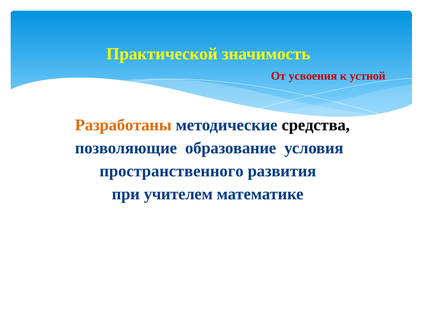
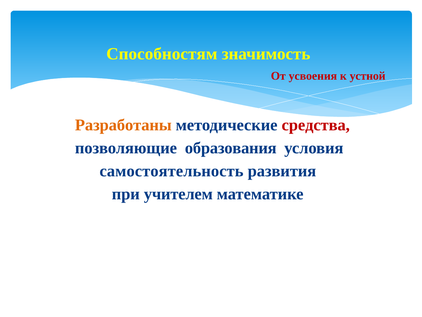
Практической: Практической -> Способностям (162, 54)
средства colour: black -> red (316, 125)
образование: образование -> образования (231, 148)
пространственного: пространственного -> самостоятельность (172, 171)
